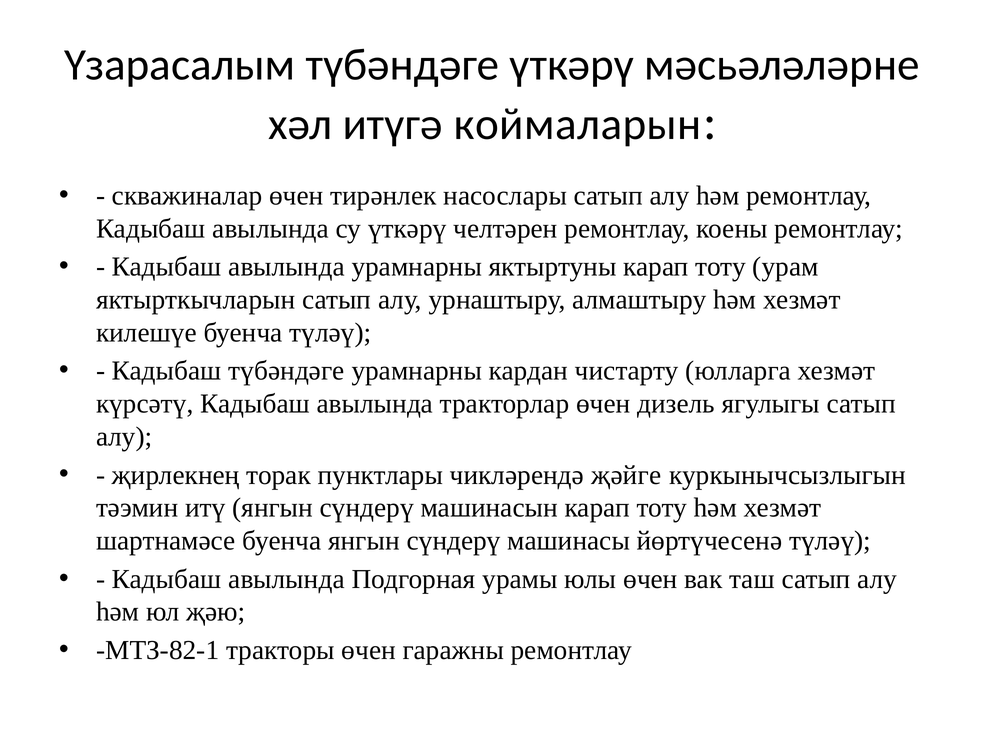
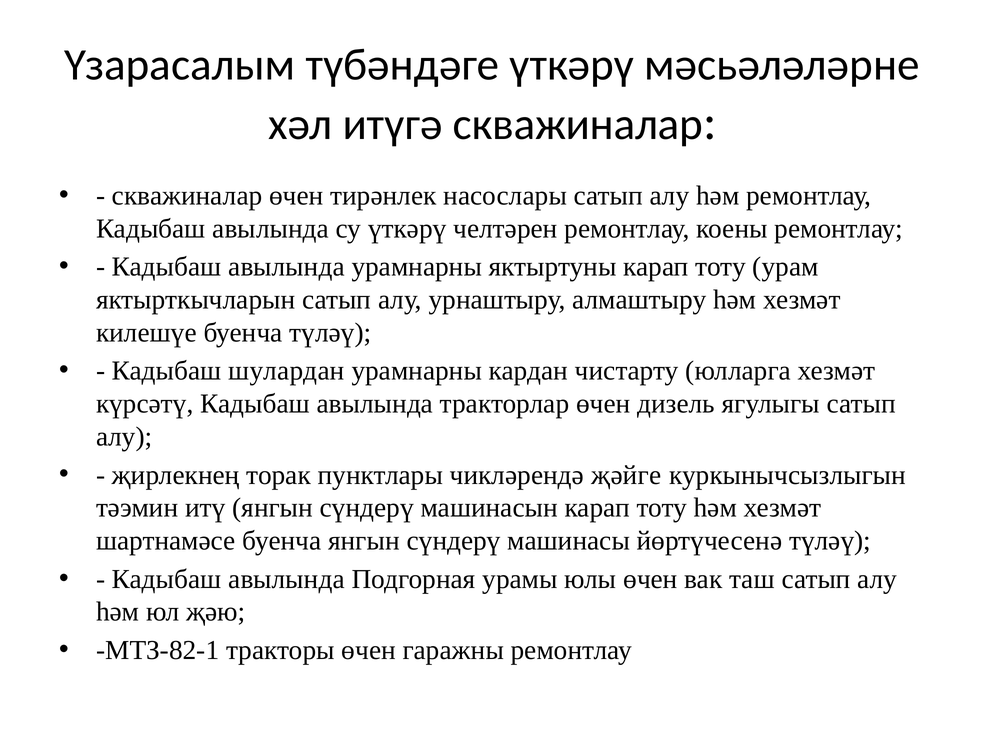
итүгә коймаларын: коймаларын -> скважиналар (578, 124)
Кадыбаш түбәндәге: түбәндәге -> шулардан (286, 371)
